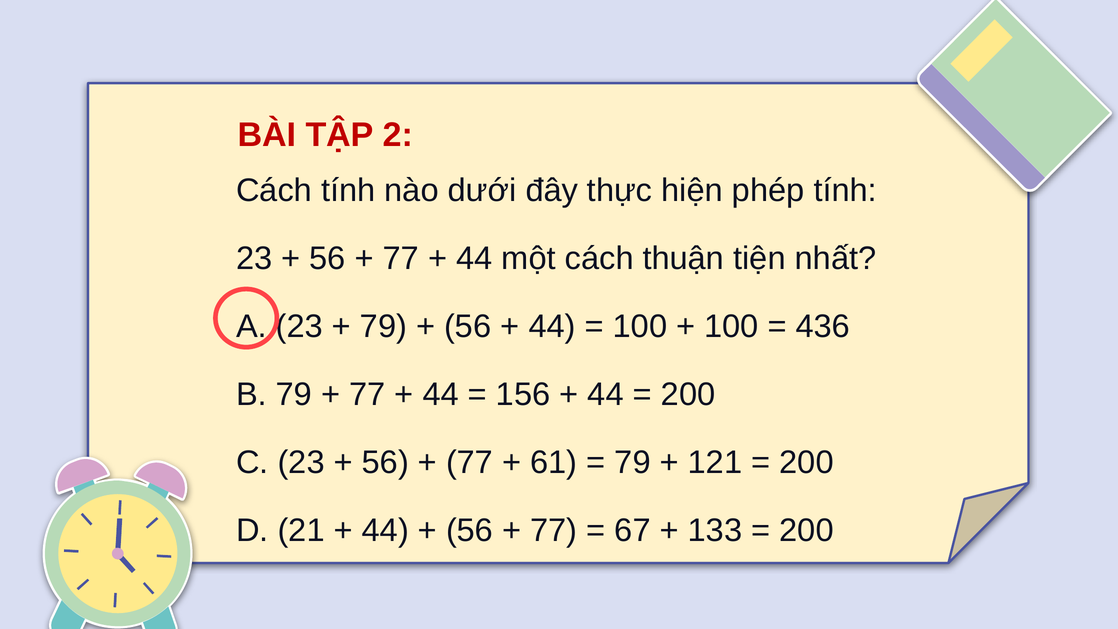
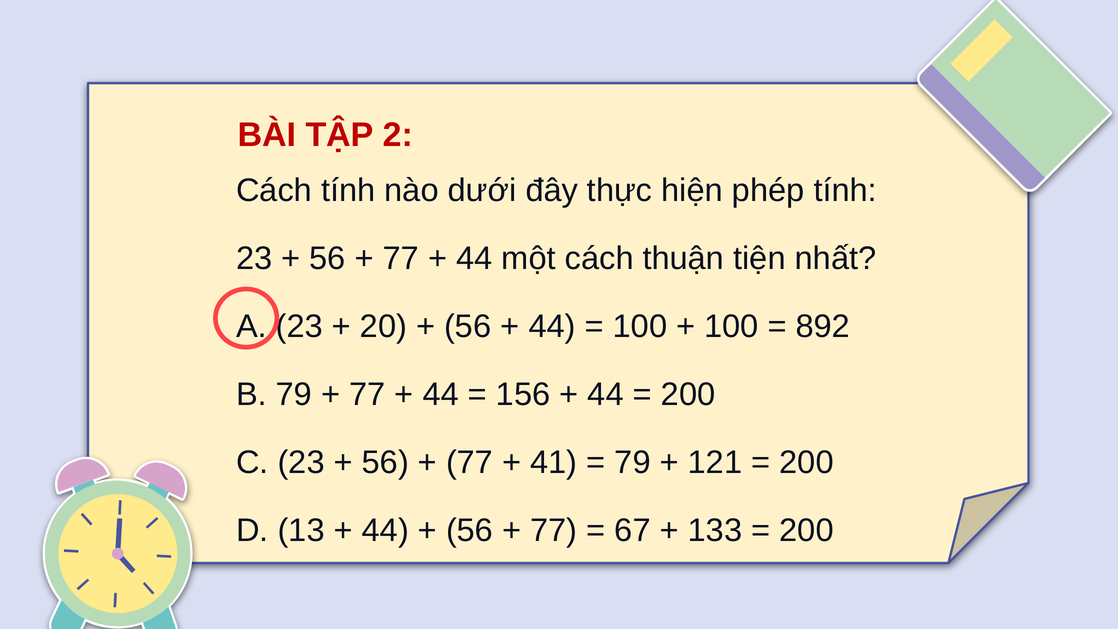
79: 79 -> 20 (384, 327)
436: 436 -> 892 (823, 327)
61: 61 -> 41 (554, 463)
21: 21 -> 13 (301, 531)
